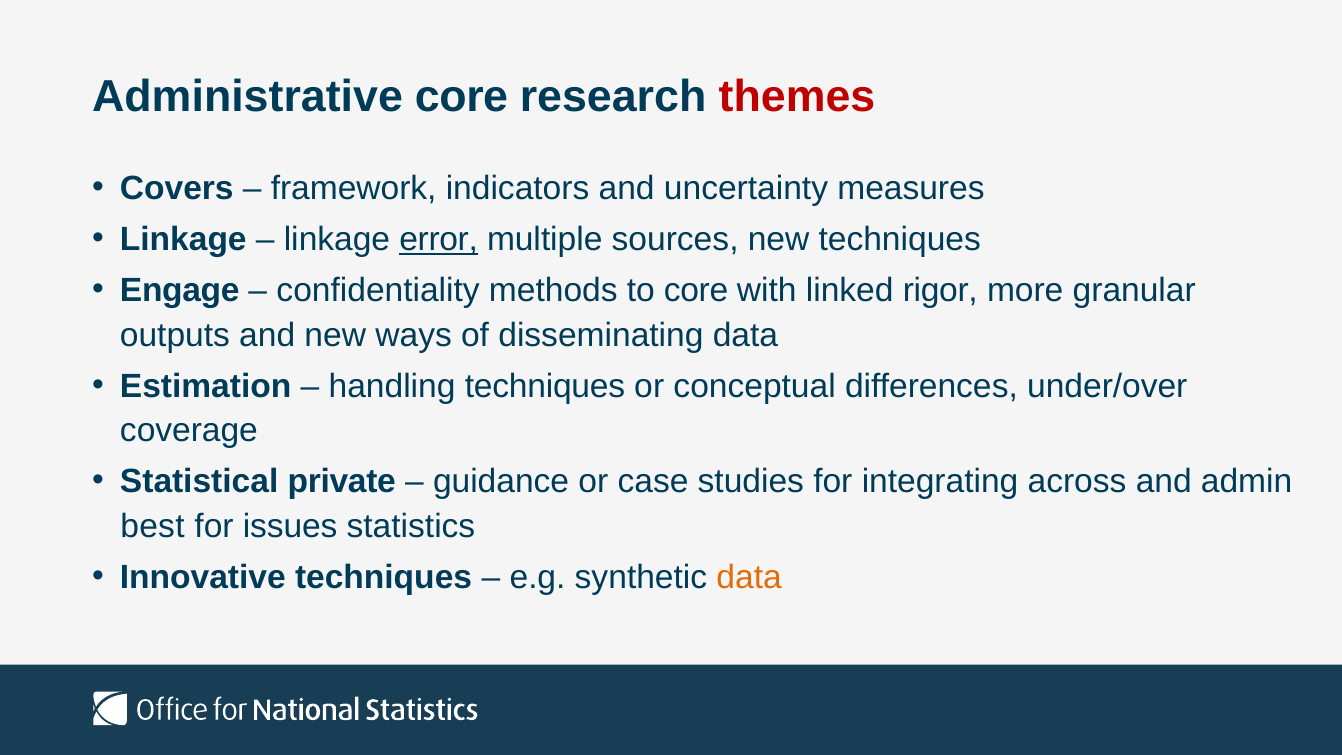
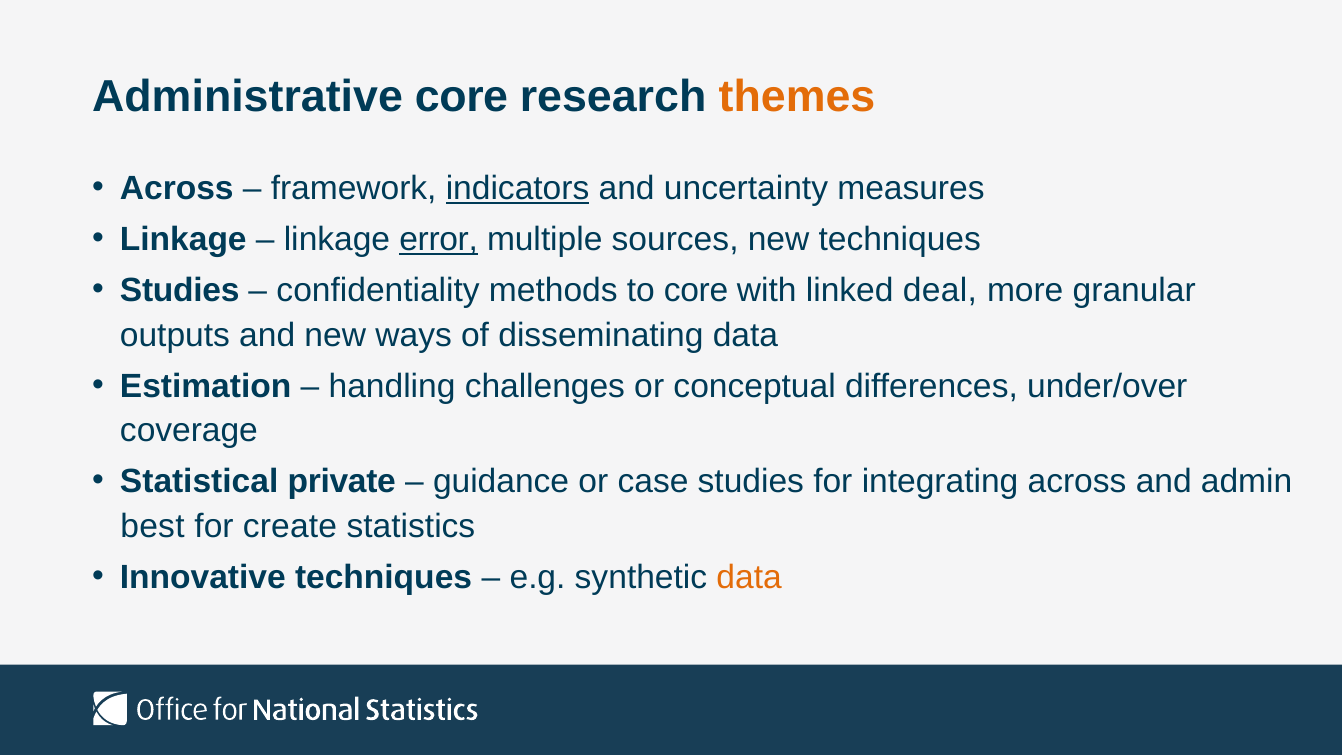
themes colour: red -> orange (797, 97)
Covers: Covers -> Across (177, 188)
indicators underline: none -> present (518, 188)
Engage: Engage -> Studies (180, 291)
rigor: rigor -> deal (940, 291)
handling techniques: techniques -> challenges (545, 386)
issues: issues -> create (290, 526)
